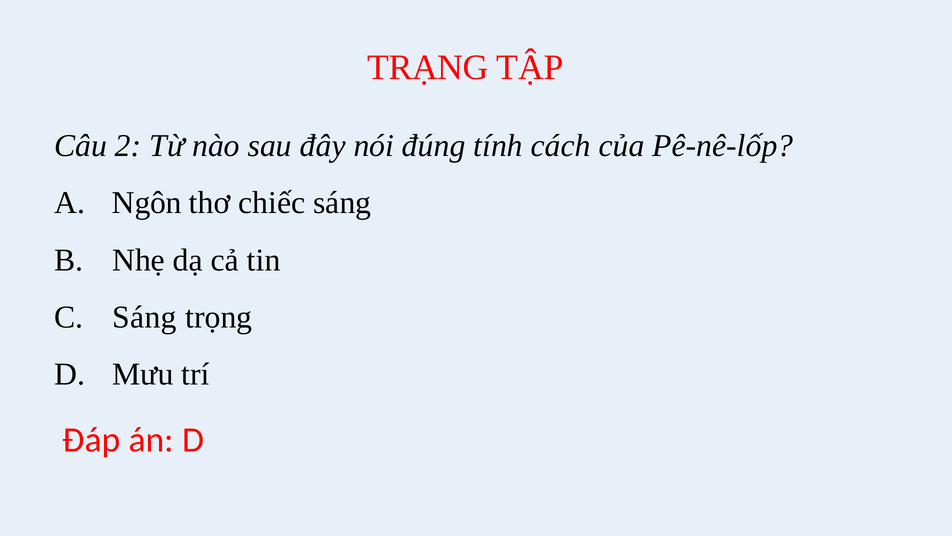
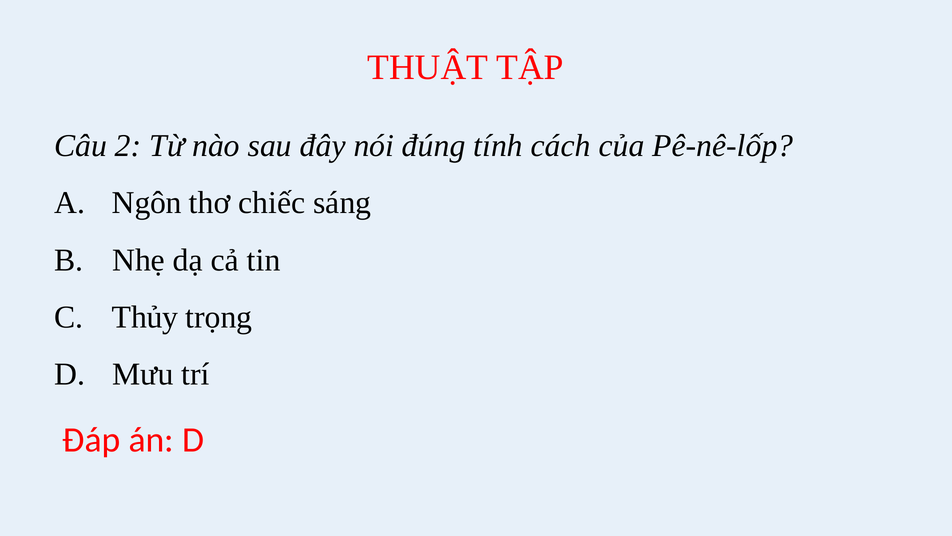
TRẠNG: TRẠNG -> THUẬT (428, 68)
Sáng: Sáng -> Thủy (145, 317)
